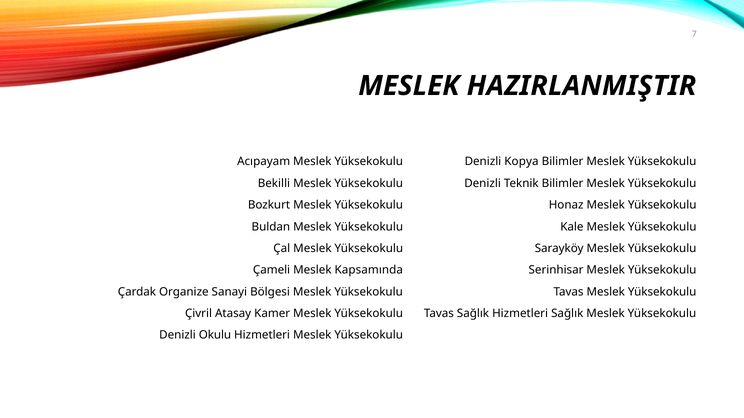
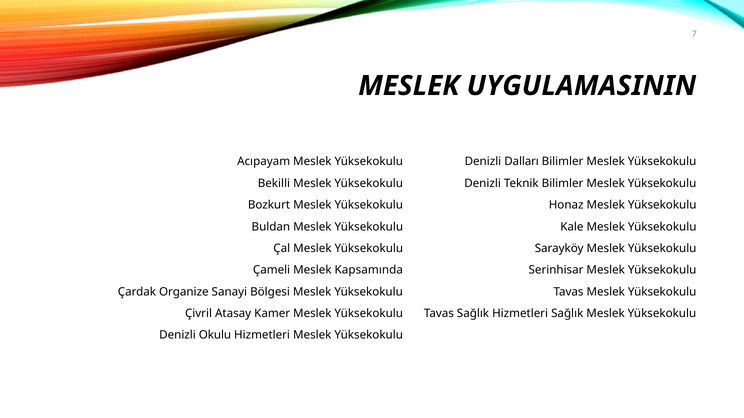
HAZIRLANMIŞTIR: HAZIRLANMIŞTIR -> UYGULAMASININ (581, 86)
Kopya: Kopya -> Dalları (522, 162)
